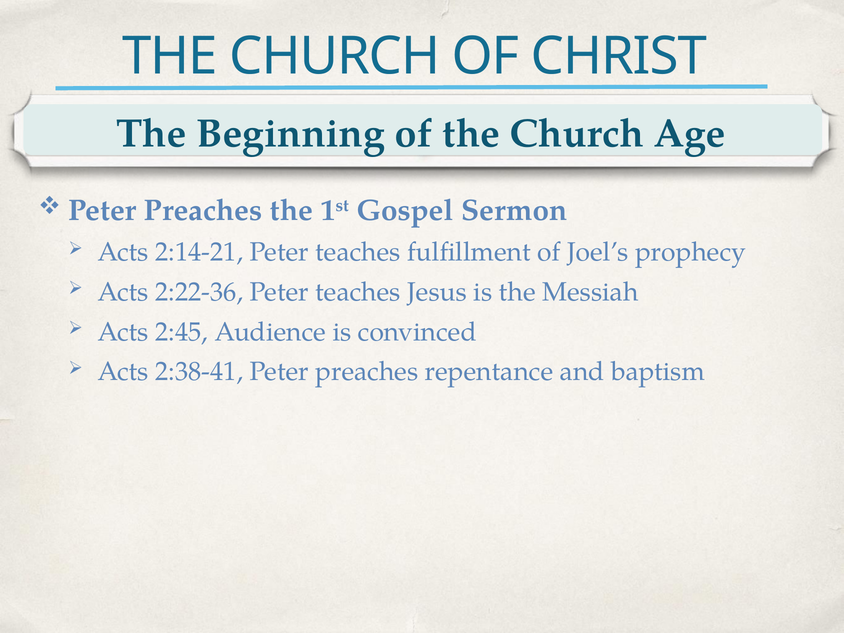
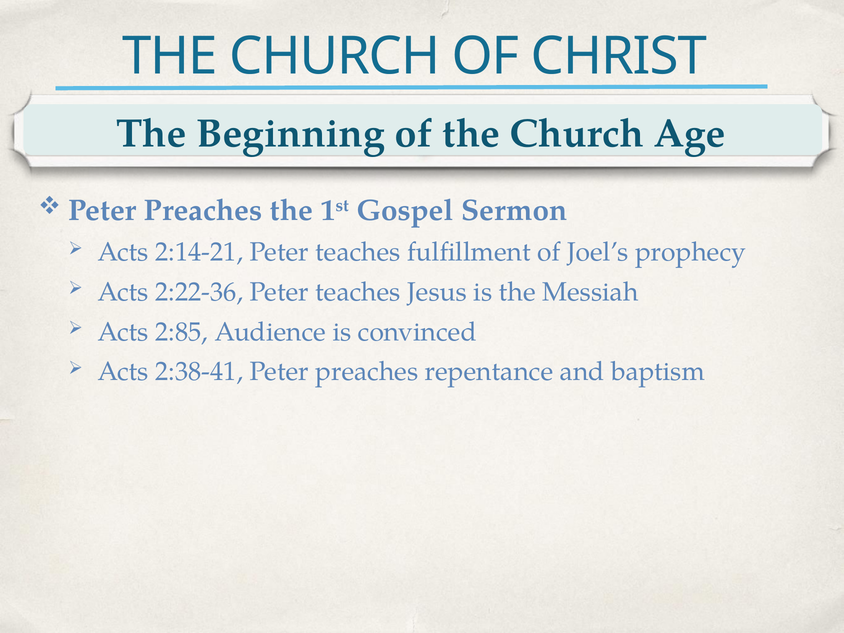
2:45: 2:45 -> 2:85 (182, 332)
